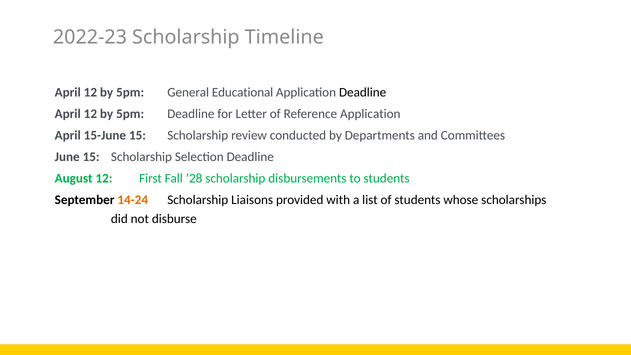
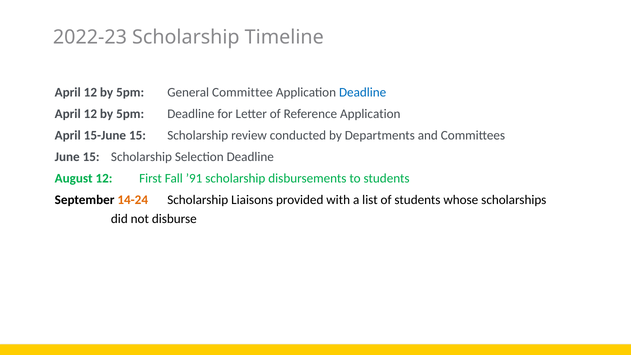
Educational: Educational -> Committee (242, 92)
Deadline colour: black -> blue (363, 92)
’28: ’28 -> ’91 (194, 178)
